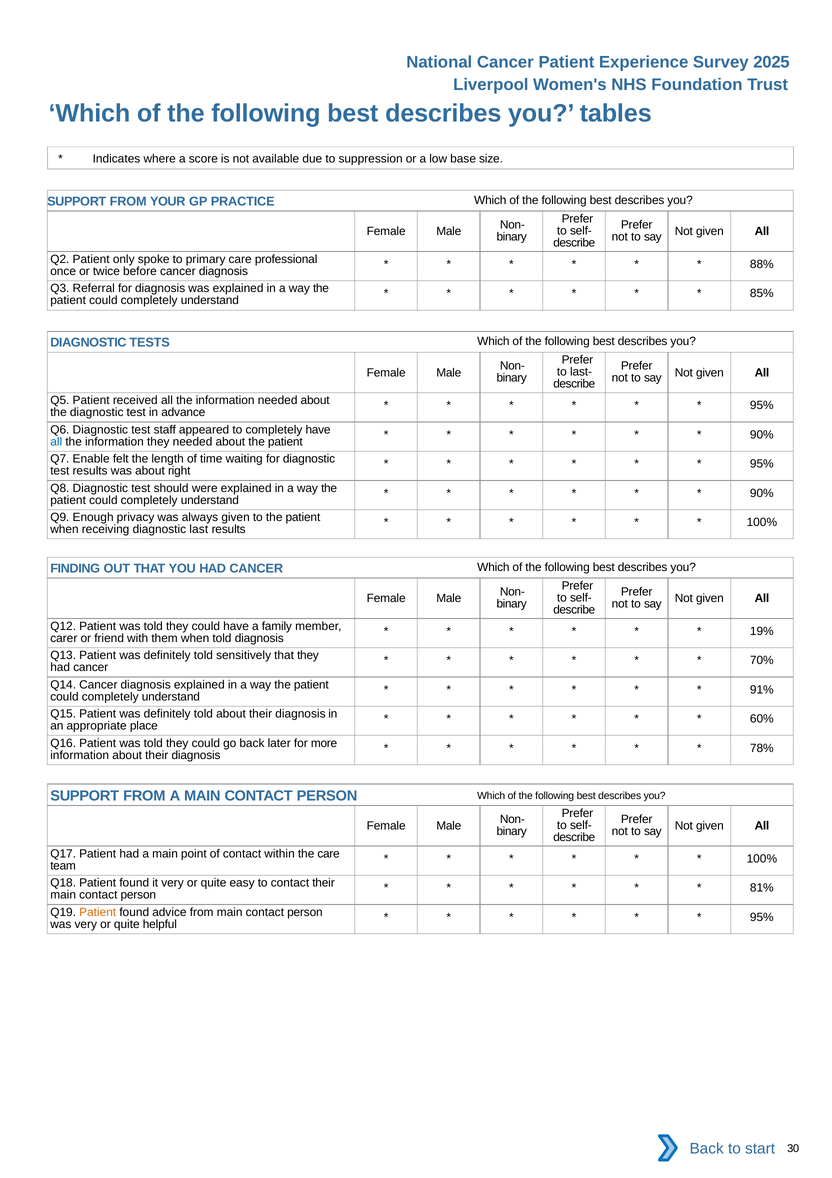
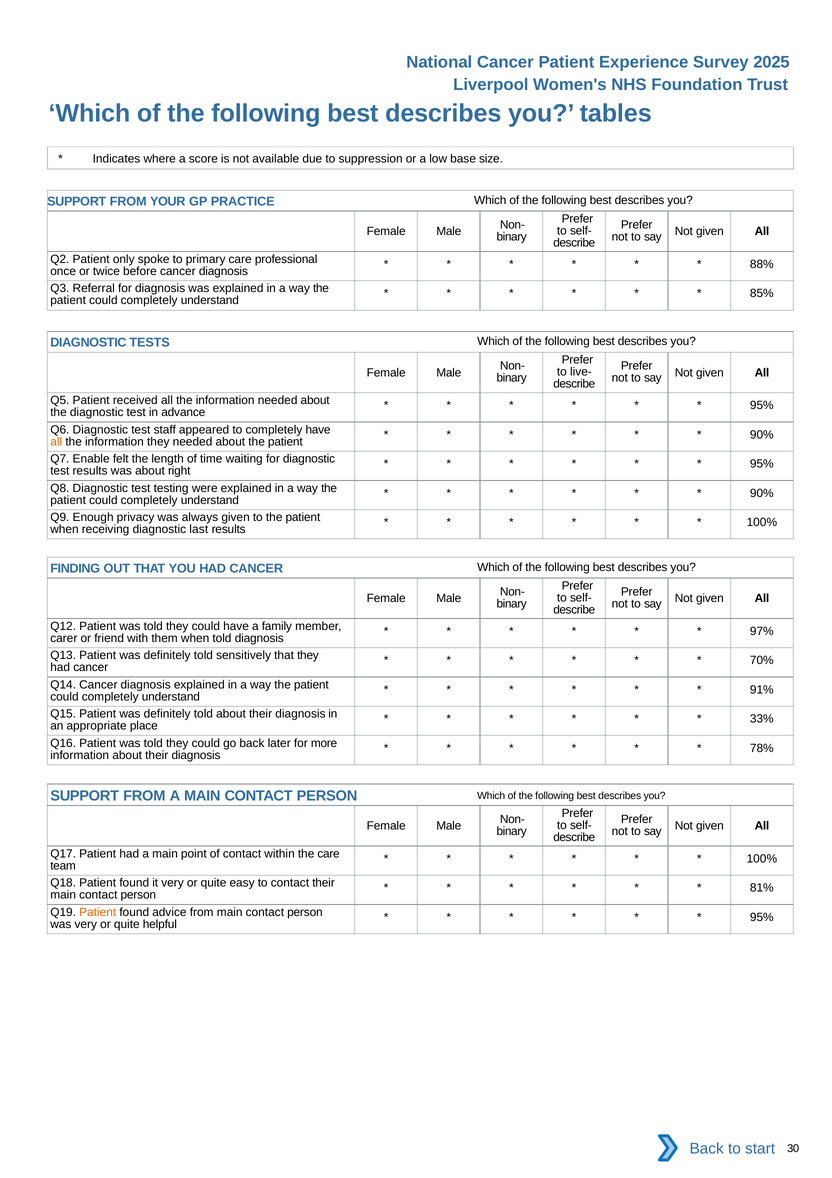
last-: last- -> live- (581, 372)
all colour: blue -> orange (56, 441)
should: should -> testing (171, 488)
19%: 19% -> 97% (762, 631)
60%: 60% -> 33% (762, 719)
